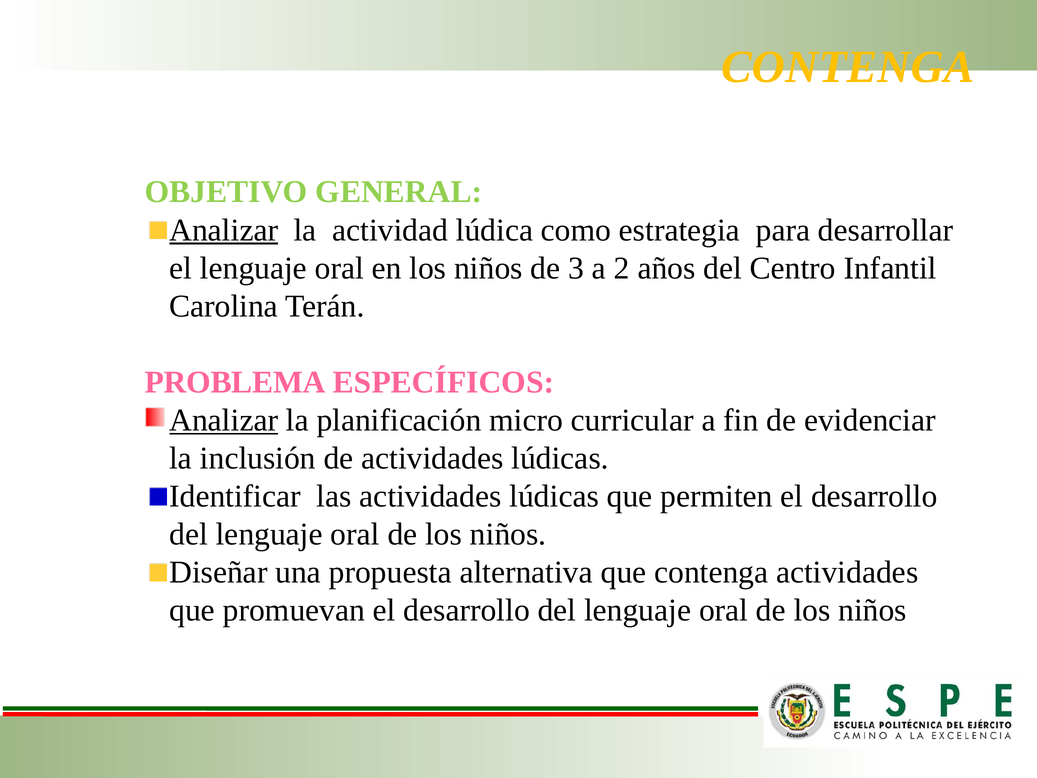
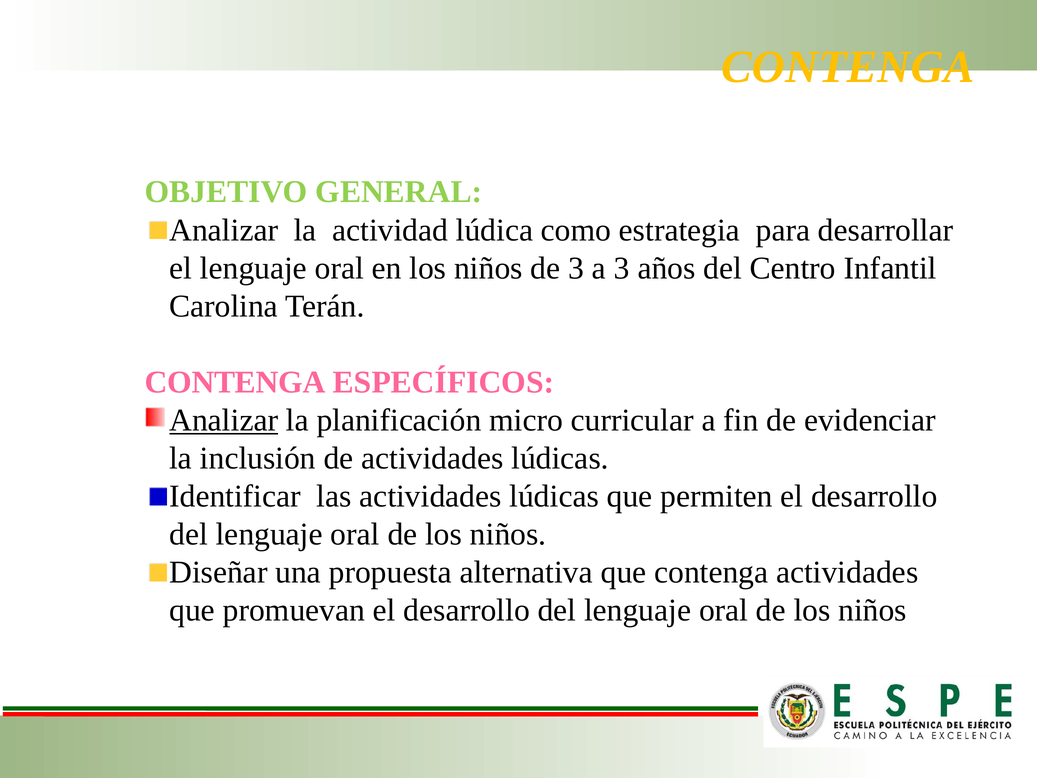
Analizar underline: present -> none (224, 230)
a 2: 2 -> 3 (622, 268)
PROBLEMA: PROBLEMA -> CONTENGA (235, 382)
